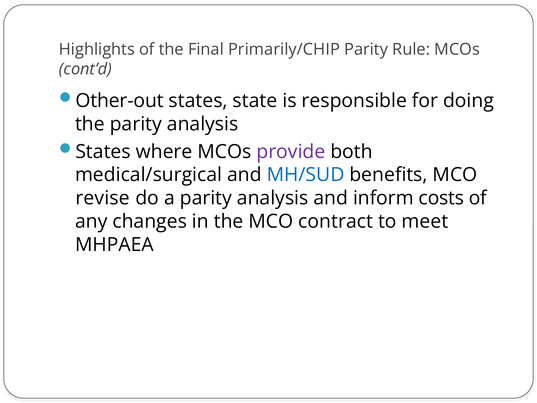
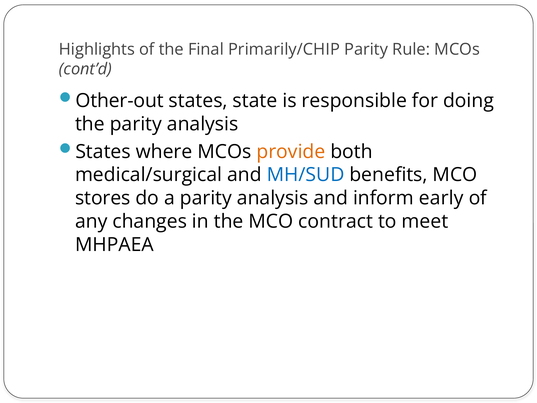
provide colour: purple -> orange (291, 152)
revise: revise -> stores (103, 198)
costs: costs -> early (441, 198)
